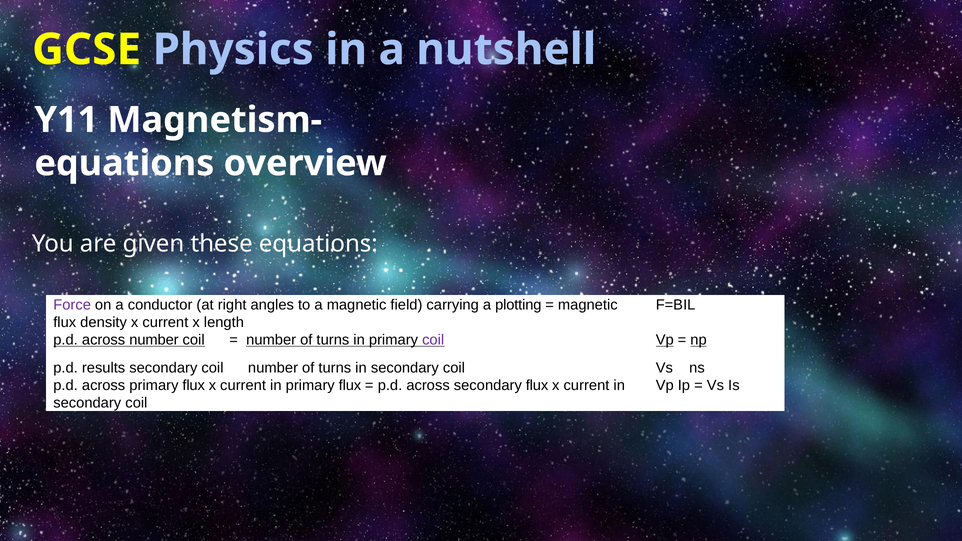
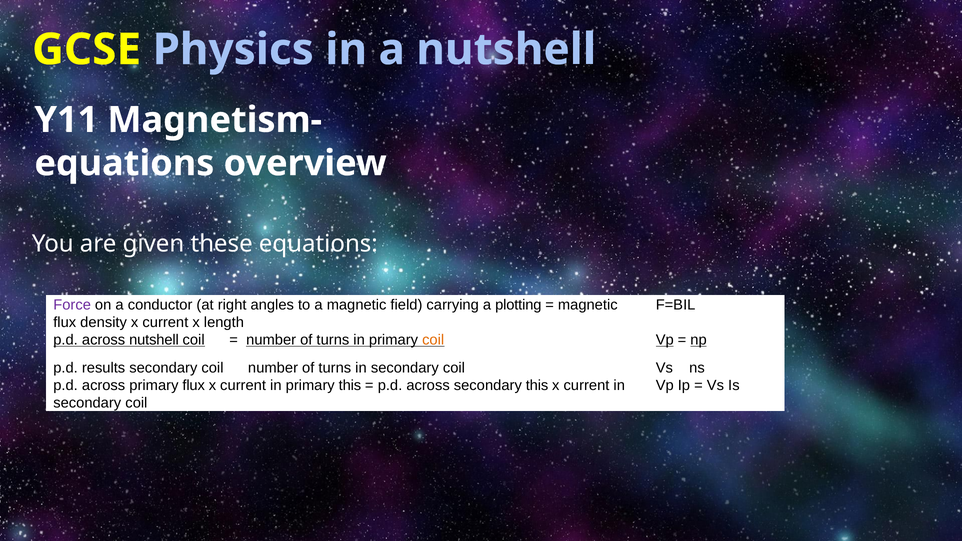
across number: number -> nutshell (154, 340)
coil colour: purple -> orange (433, 340)
in primary flux: flux -> this (350, 386)
secondary flux: flux -> this (537, 386)
